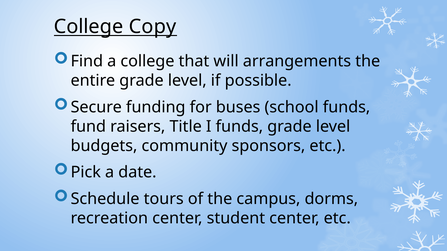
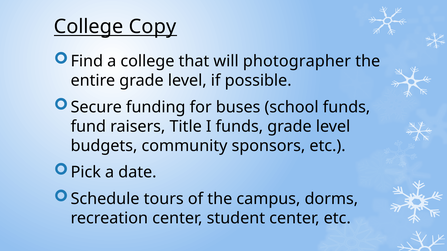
arrangements: arrangements -> photographer (297, 61)
